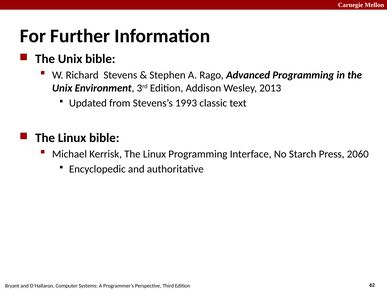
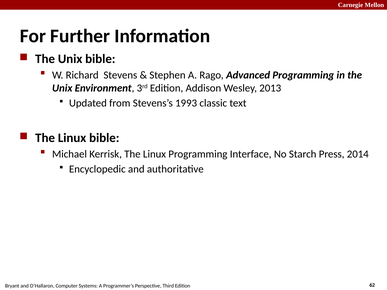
2060: 2060 -> 2014 (358, 154)
